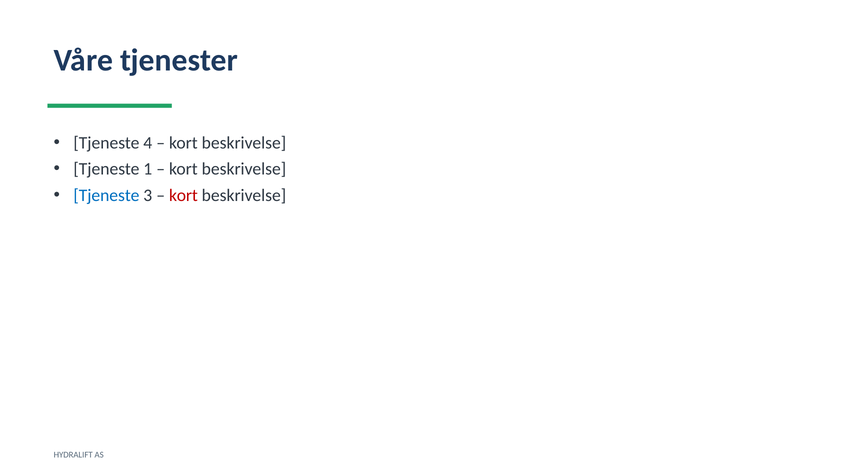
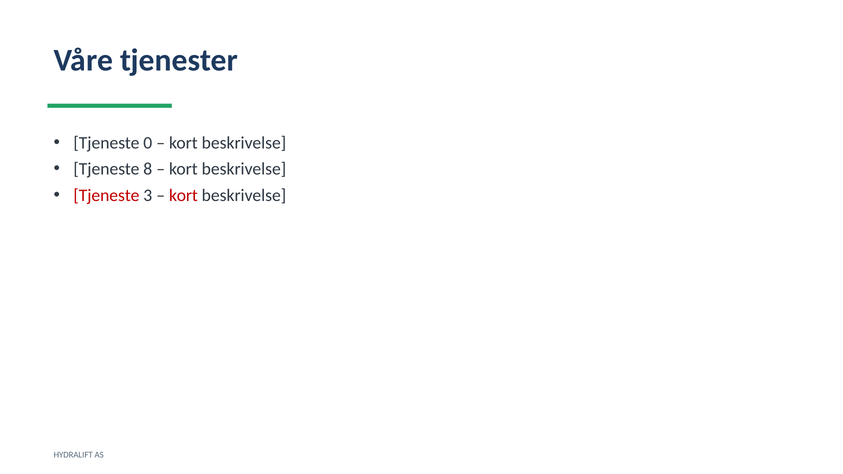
4: 4 -> 0 (148, 143)
1: 1 -> 8 (148, 169)
Tjeneste colour: blue -> red (106, 195)
